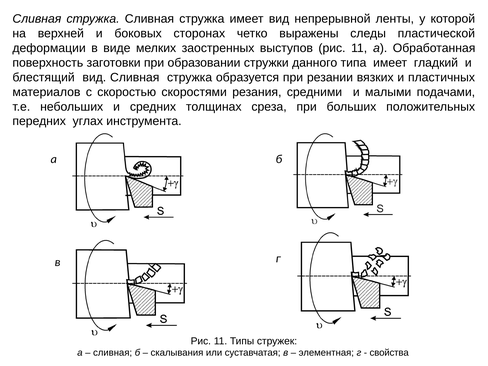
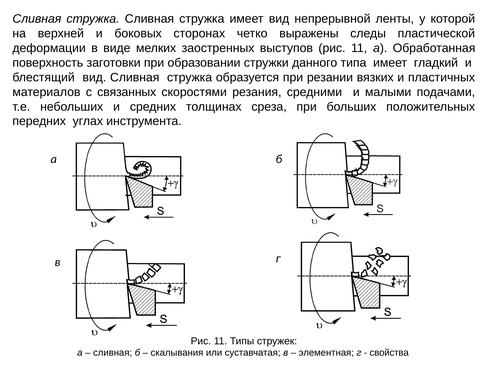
скоростью: скоростью -> связанных (127, 92)
